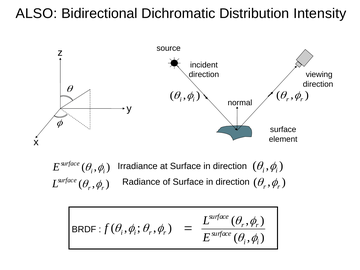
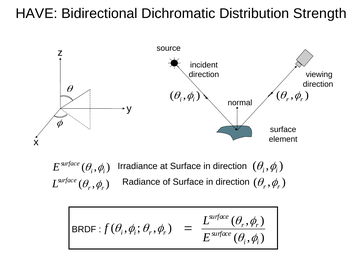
ALSO: ALSO -> HAVE (37, 14)
Intensity: Intensity -> Strength (320, 14)
